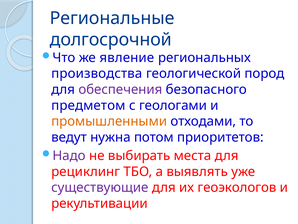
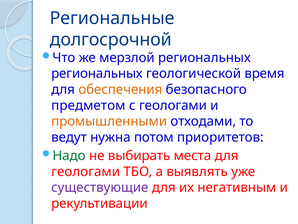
явление: явление -> мерзлой (127, 58)
производства: производства -> региональных (97, 73)
пород: пород -> время (265, 73)
обеспечения colour: purple -> orange (120, 89)
Надо colour: purple -> green (69, 155)
рециклинг: рециклинг -> геологами (86, 171)
геоэкологов: геоэкологов -> негативным (237, 187)
